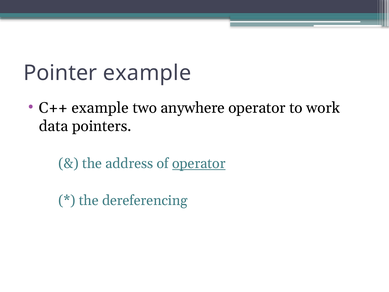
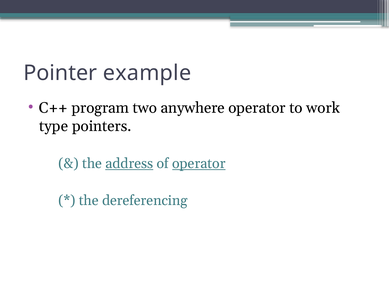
C++ example: example -> program (100, 108)
data: data -> type (54, 126)
address underline: none -> present (129, 163)
